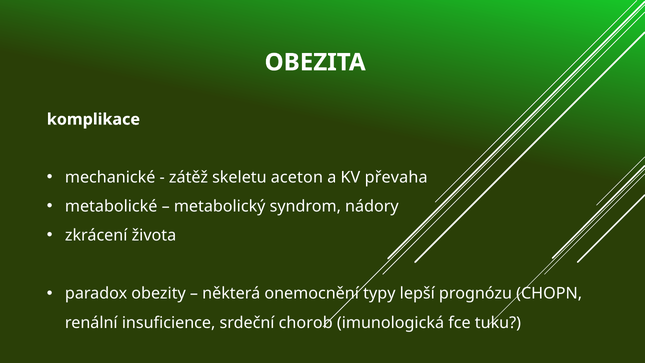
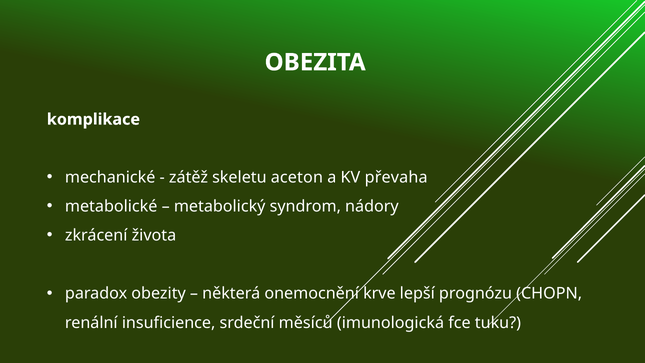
typy: typy -> krve (379, 293)
chorob: chorob -> měsíců (306, 323)
